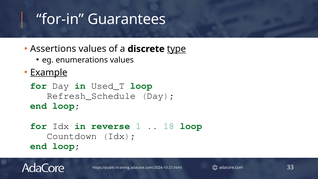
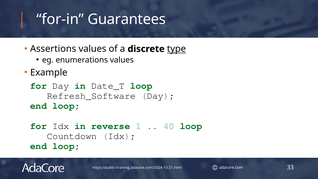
Example underline: present -> none (49, 72)
Used_T: Used_T -> Date_T (108, 86)
Refresh_Schedule: Refresh_Schedule -> Refresh_Software (91, 96)
18: 18 -> 40 (169, 126)
